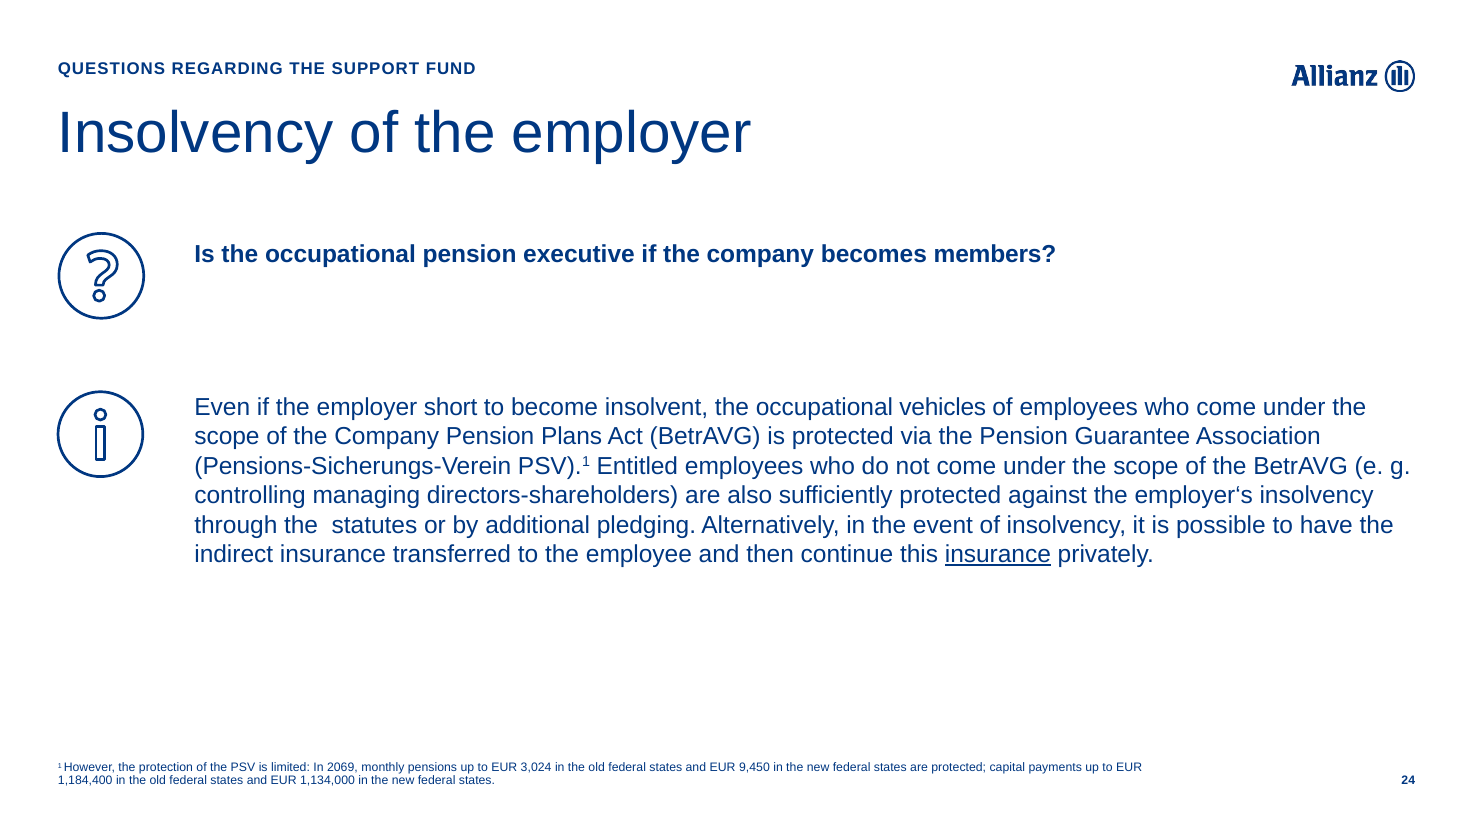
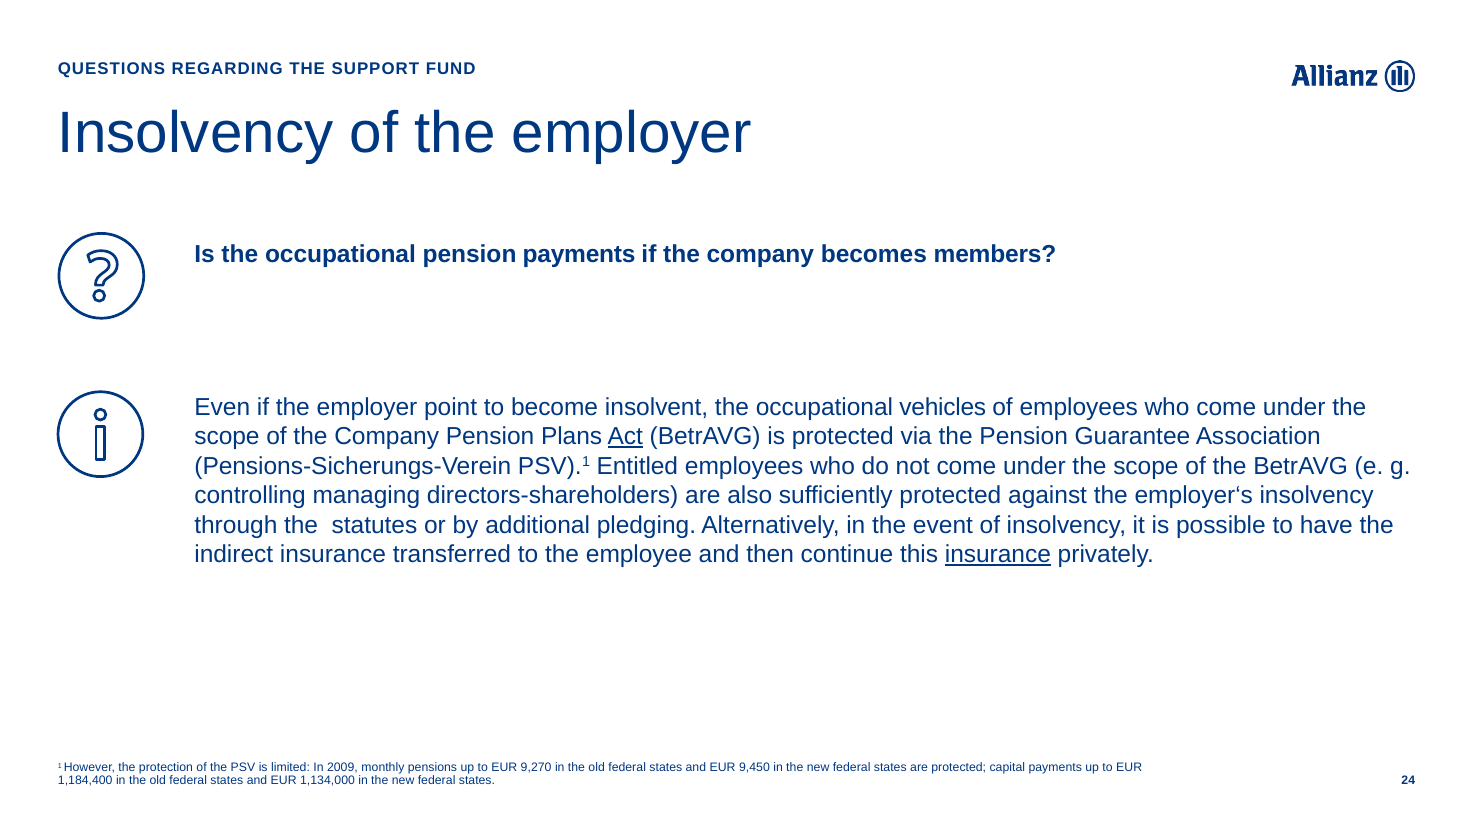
pension executive: executive -> payments (579, 255)
short: short -> point (451, 407)
Act underline: none -> present (625, 436)
2069: 2069 -> 2009 (342, 767)
3,024: 3,024 -> 9,270 (536, 767)
